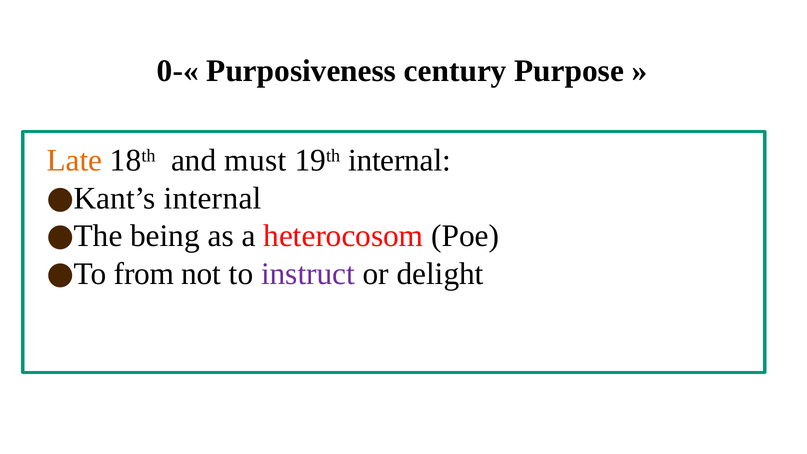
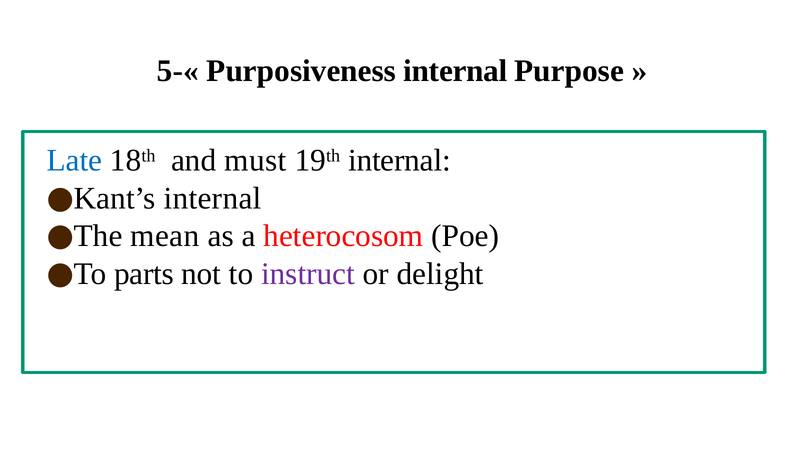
0-«: 0-« -> 5-« (178, 71)
Purposiveness century: century -> internal (455, 71)
Late colour: orange -> blue (74, 161)
being: being -> mean (165, 236)
from: from -> parts (144, 274)
